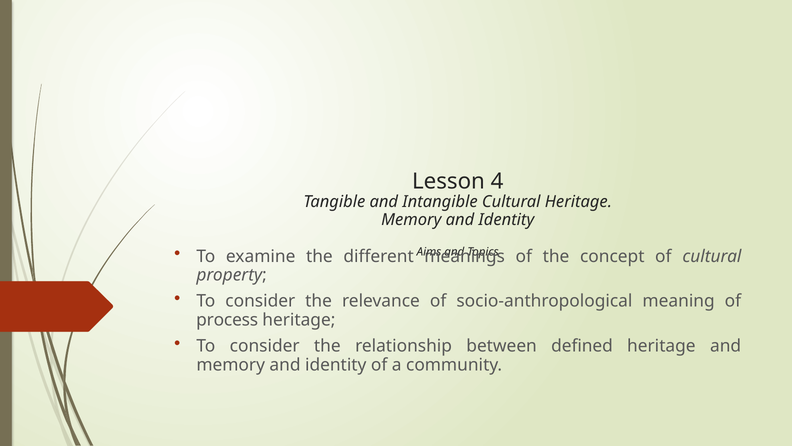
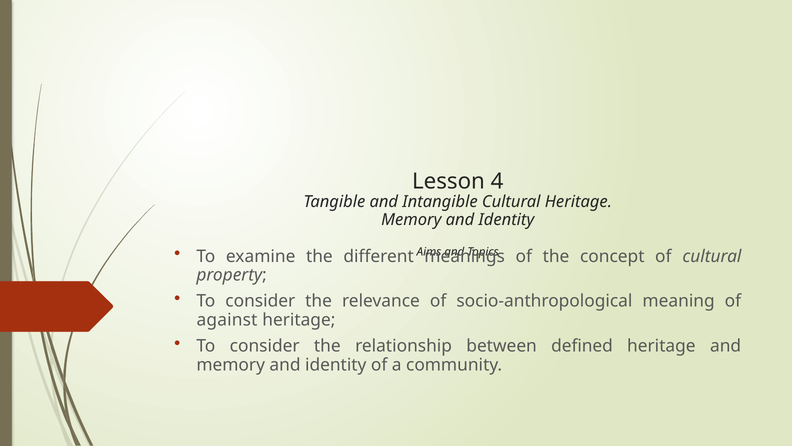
process: process -> against (227, 320)
